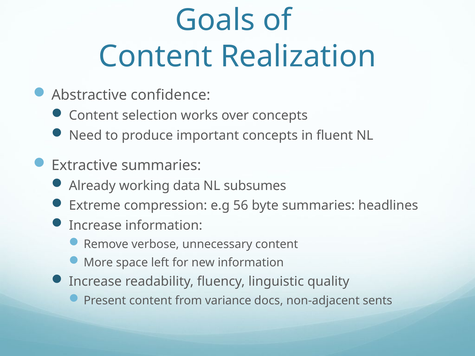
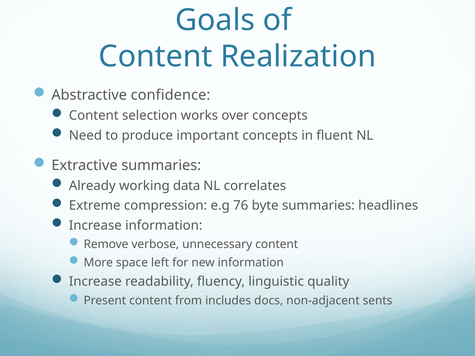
subsumes: subsumes -> correlates (255, 186)
56: 56 -> 76 (241, 206)
variance: variance -> includes (228, 301)
